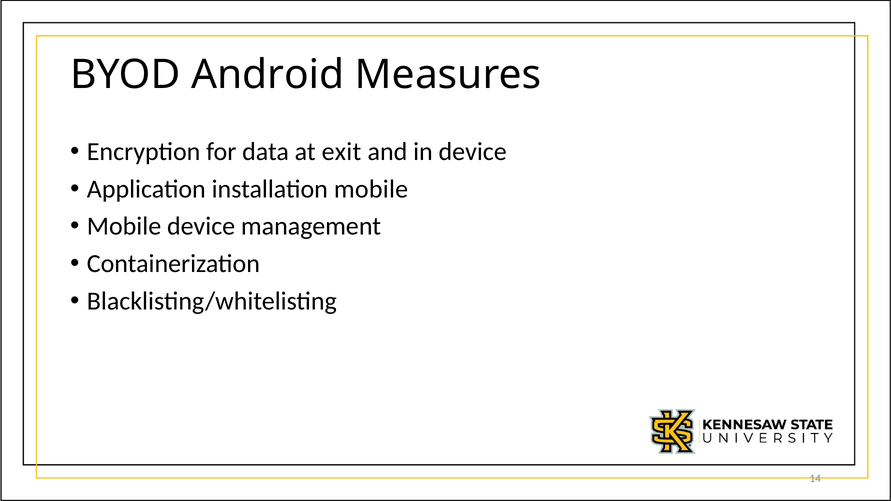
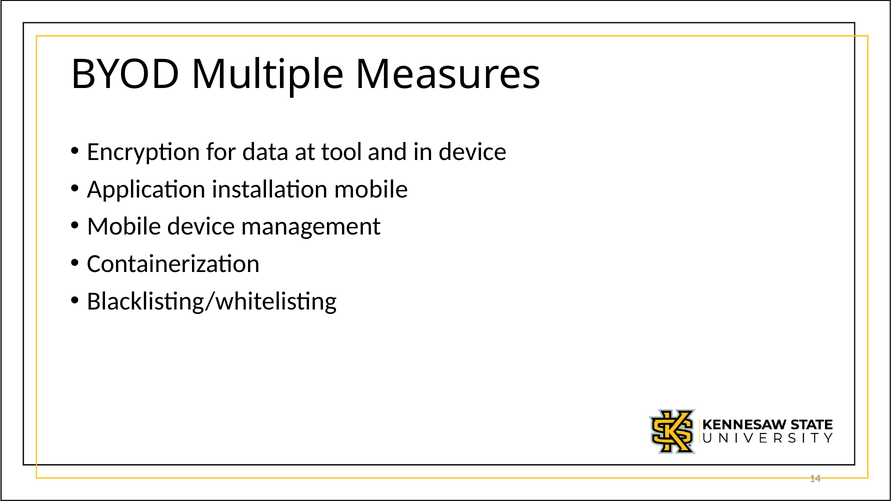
Android: Android -> Multiple (268, 75)
exit: exit -> tool (342, 152)
